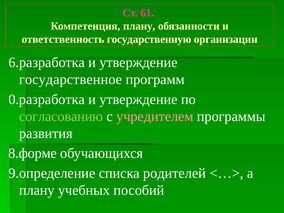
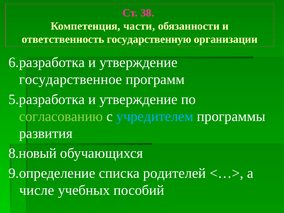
61: 61 -> 38 (147, 13)
Компетенция плану: плану -> части (139, 26)
0.разработка: 0.разработка -> 5.разработка (47, 99)
учредителем colour: pink -> light blue (155, 116)
8.форме: 8.форме -> 8.новый (33, 153)
плану: плану -> числе (37, 190)
